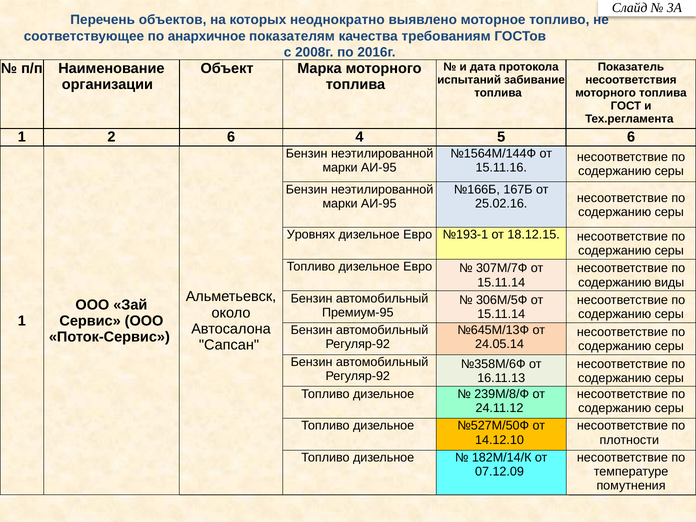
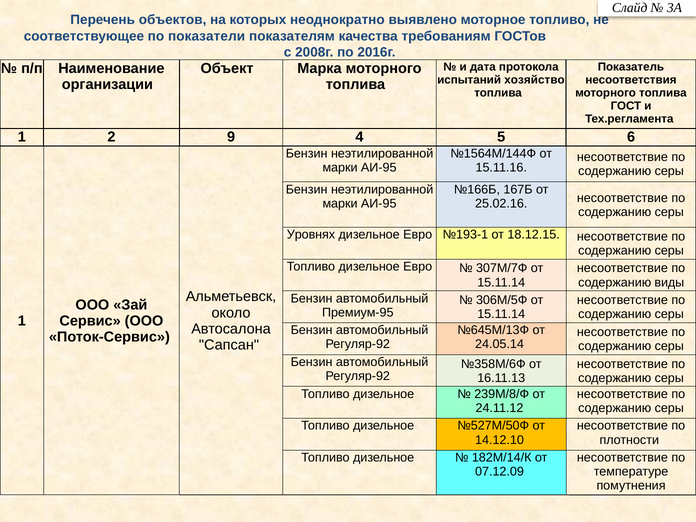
анархичное: анархичное -> показатели (207, 36)
забивание: забивание -> хозяйство (534, 80)
2 6: 6 -> 9 (231, 137)
